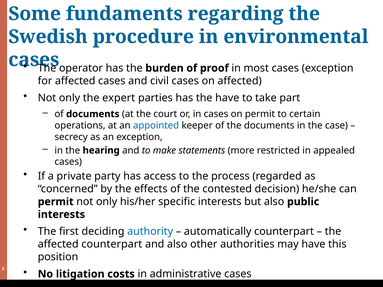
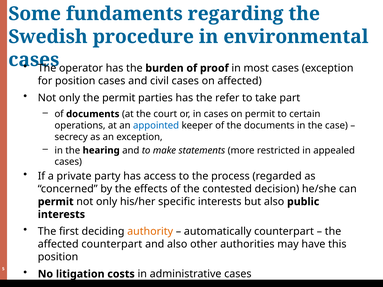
for affected: affected -> position (75, 81)
the expert: expert -> permit (119, 98)
the have: have -> refer (227, 98)
authority colour: blue -> orange (150, 232)
